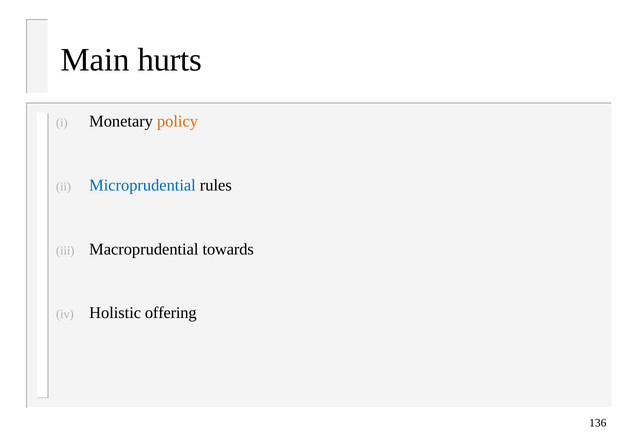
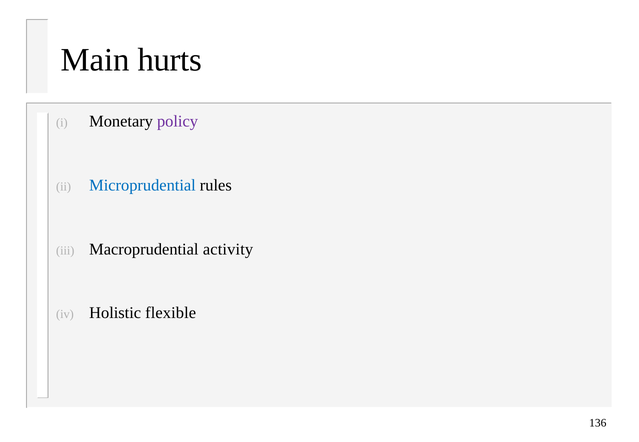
policy colour: orange -> purple (178, 121)
towards: towards -> activity (228, 249)
offering: offering -> flexible (171, 313)
